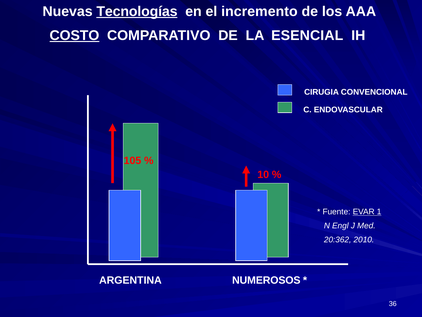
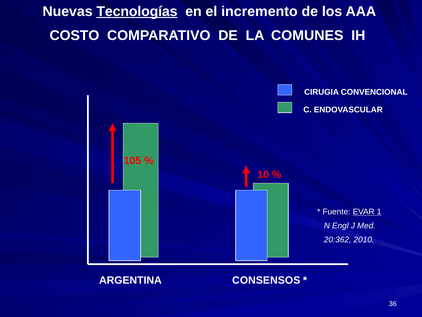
COSTO underline: present -> none (74, 35)
ESENCIAL: ESENCIAL -> COMUNES (307, 35)
NUMEROSOS: NUMEROSOS -> CONSENSOS (266, 280)
